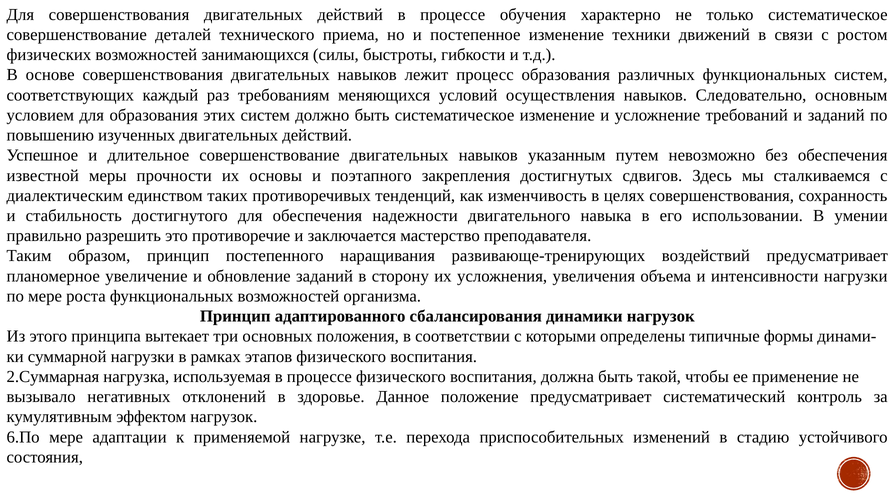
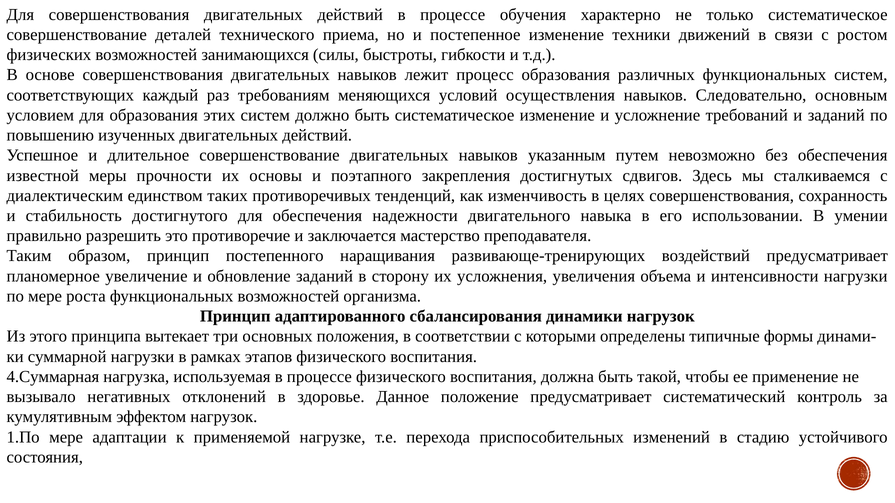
2.Суммарная: 2.Суммарная -> 4.Суммарная (53, 377)
6.По: 6.По -> 1.По (23, 437)
